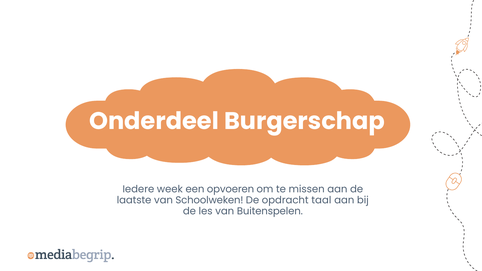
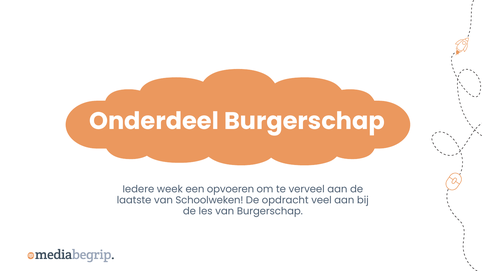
missen: missen -> verveel (307, 189)
taal: taal -> veel (321, 200)
van Buitenspelen: Buitenspelen -> Burgerschap (270, 211)
